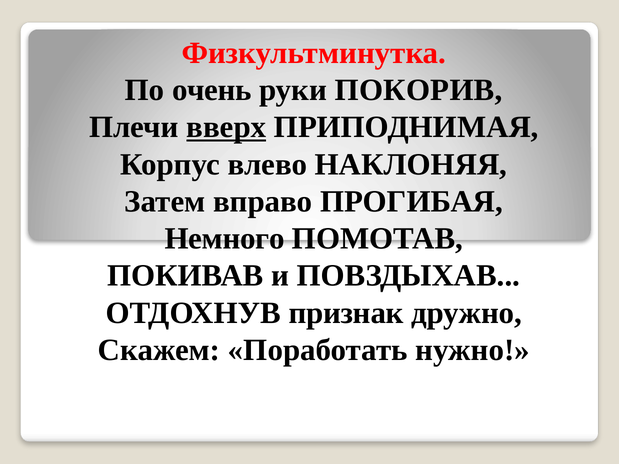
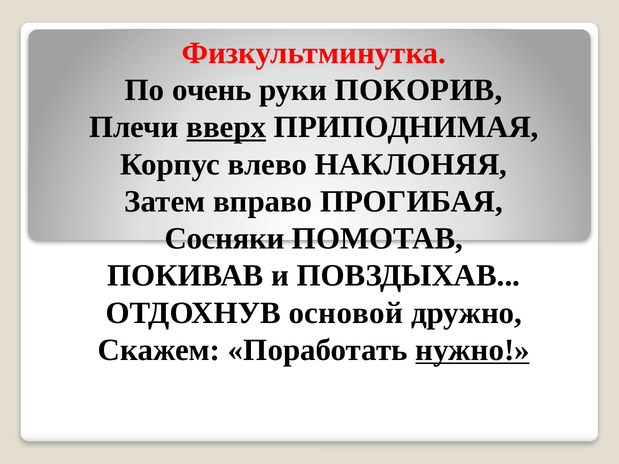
Немного: Немного -> Сосняки (225, 239)
признак: признак -> основой (346, 313)
нужно underline: none -> present (473, 350)
